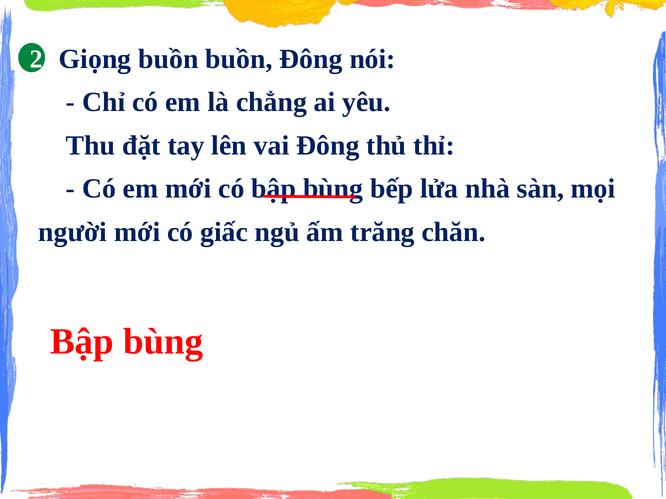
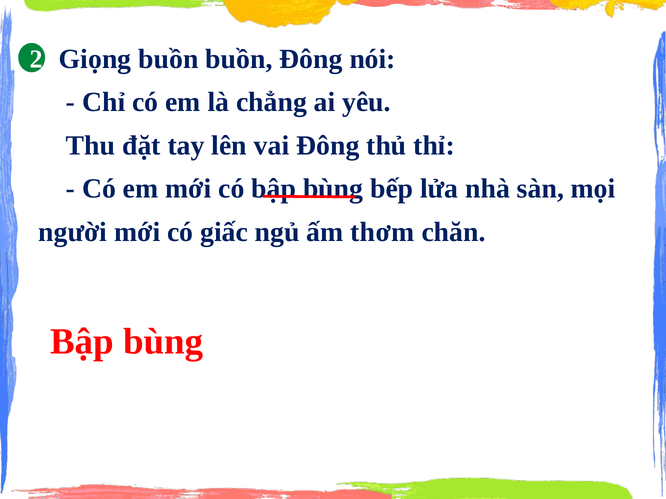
trăng: trăng -> thơm (382, 232)
